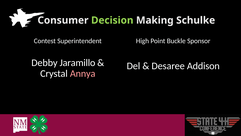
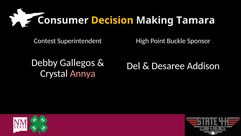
Decision colour: light green -> yellow (112, 20)
Schulke: Schulke -> Tamara (196, 20)
Jaramillo: Jaramillo -> Gallegos (77, 63)
